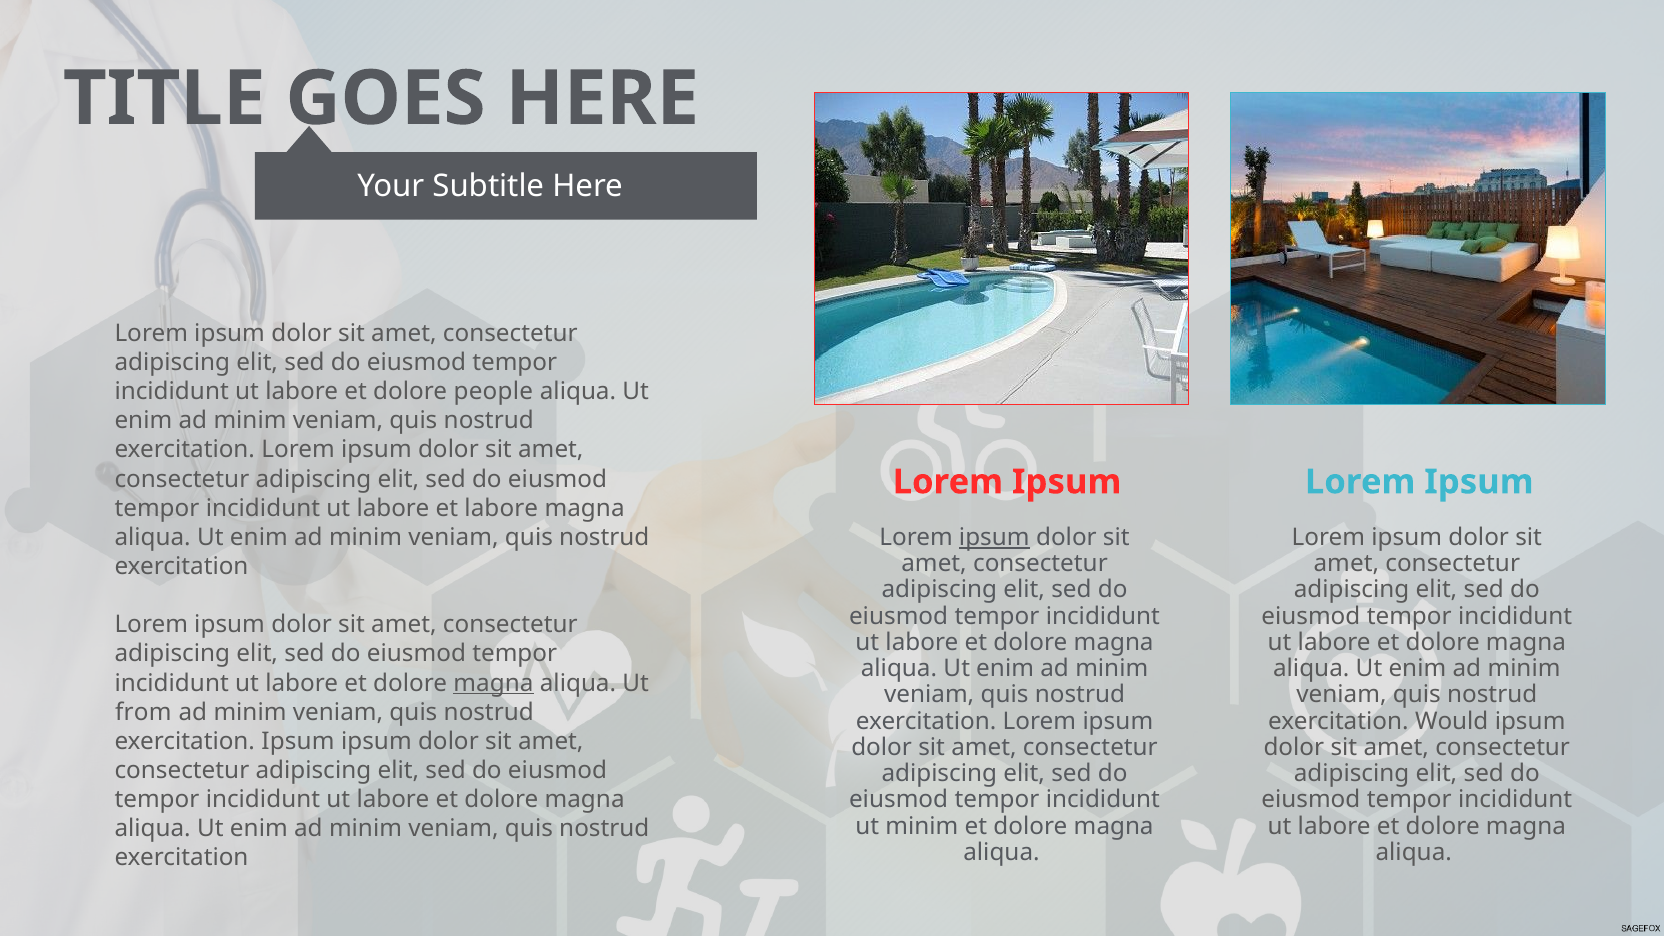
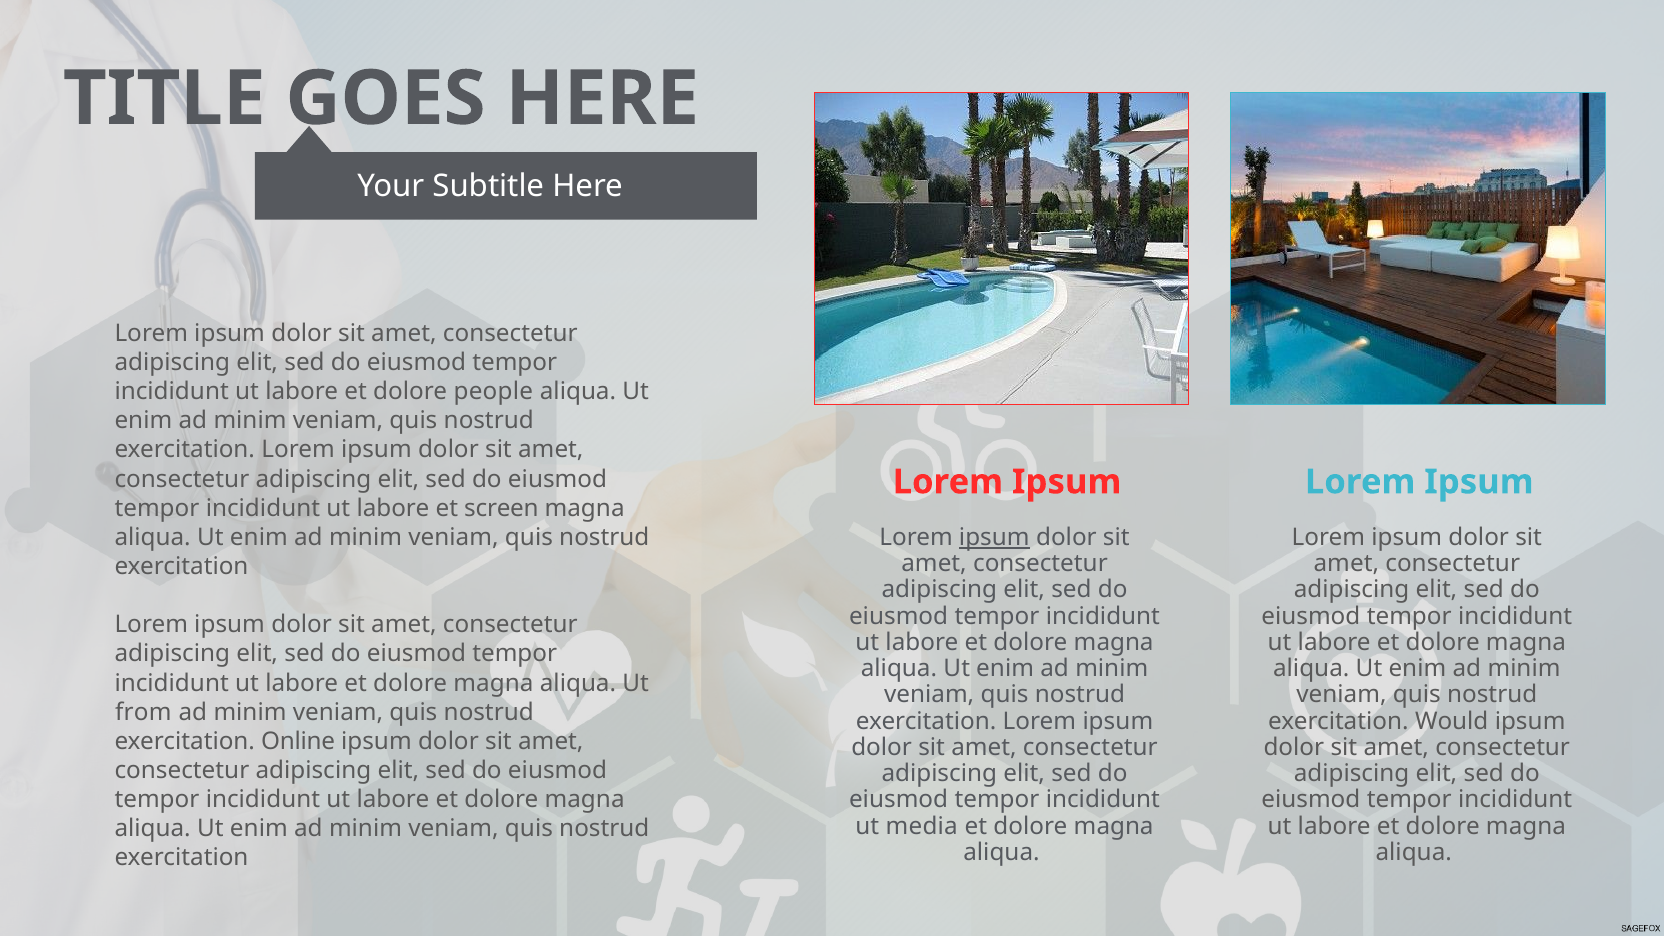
et labore: labore -> screen (501, 508)
magna underline: present -> none (493, 683)
exercitation Ipsum: Ipsum -> Online (298, 741)
ut minim: minim -> media (922, 826)
